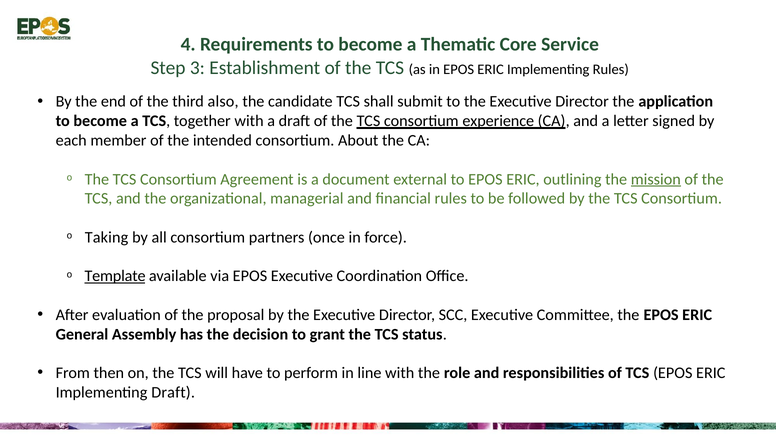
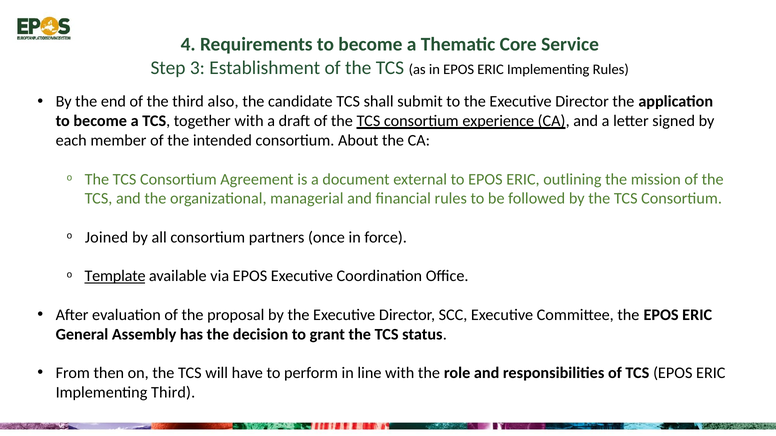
mission underline: present -> none (656, 179)
Taking: Taking -> Joined (107, 238)
Implementing Draft: Draft -> Third (173, 393)
